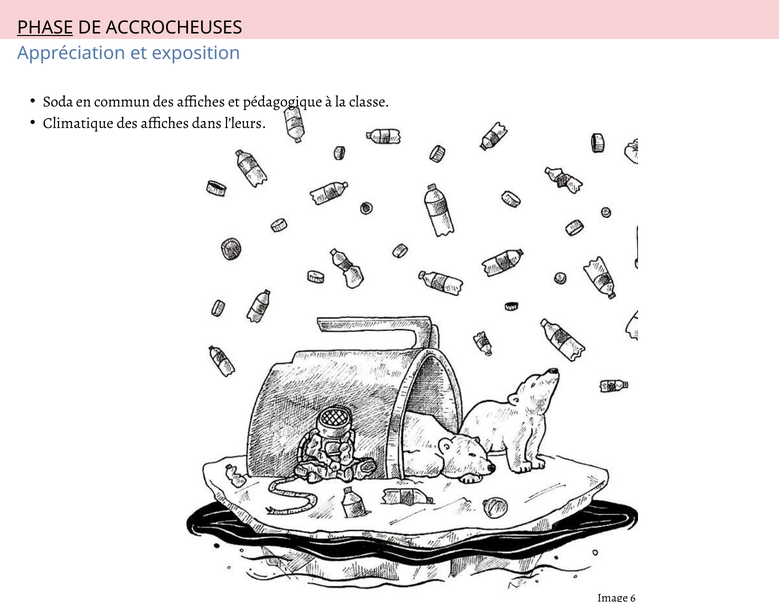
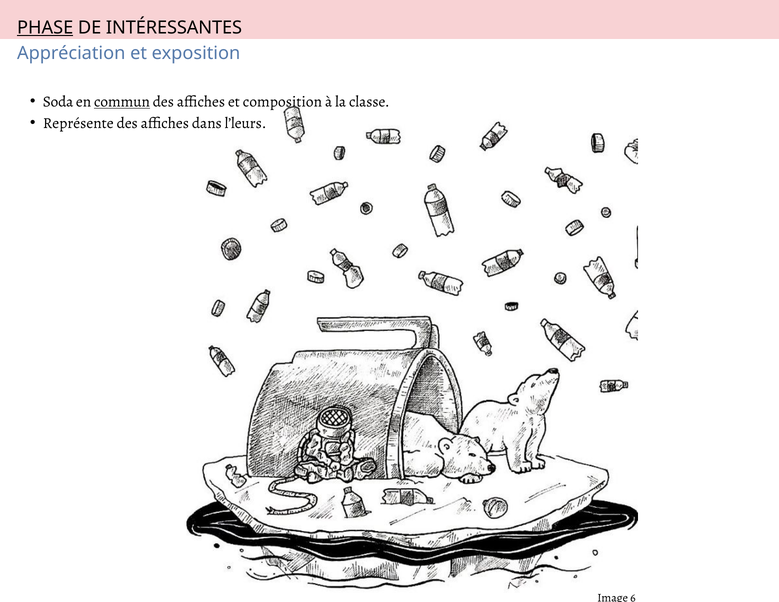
ACCROCHEUSES: ACCROCHEUSES -> INTÉRESSANTES (174, 28)
commun underline: none -> present (122, 102)
pédagogique: pédagogique -> composition (282, 102)
Climatique: Climatique -> Représente (78, 123)
